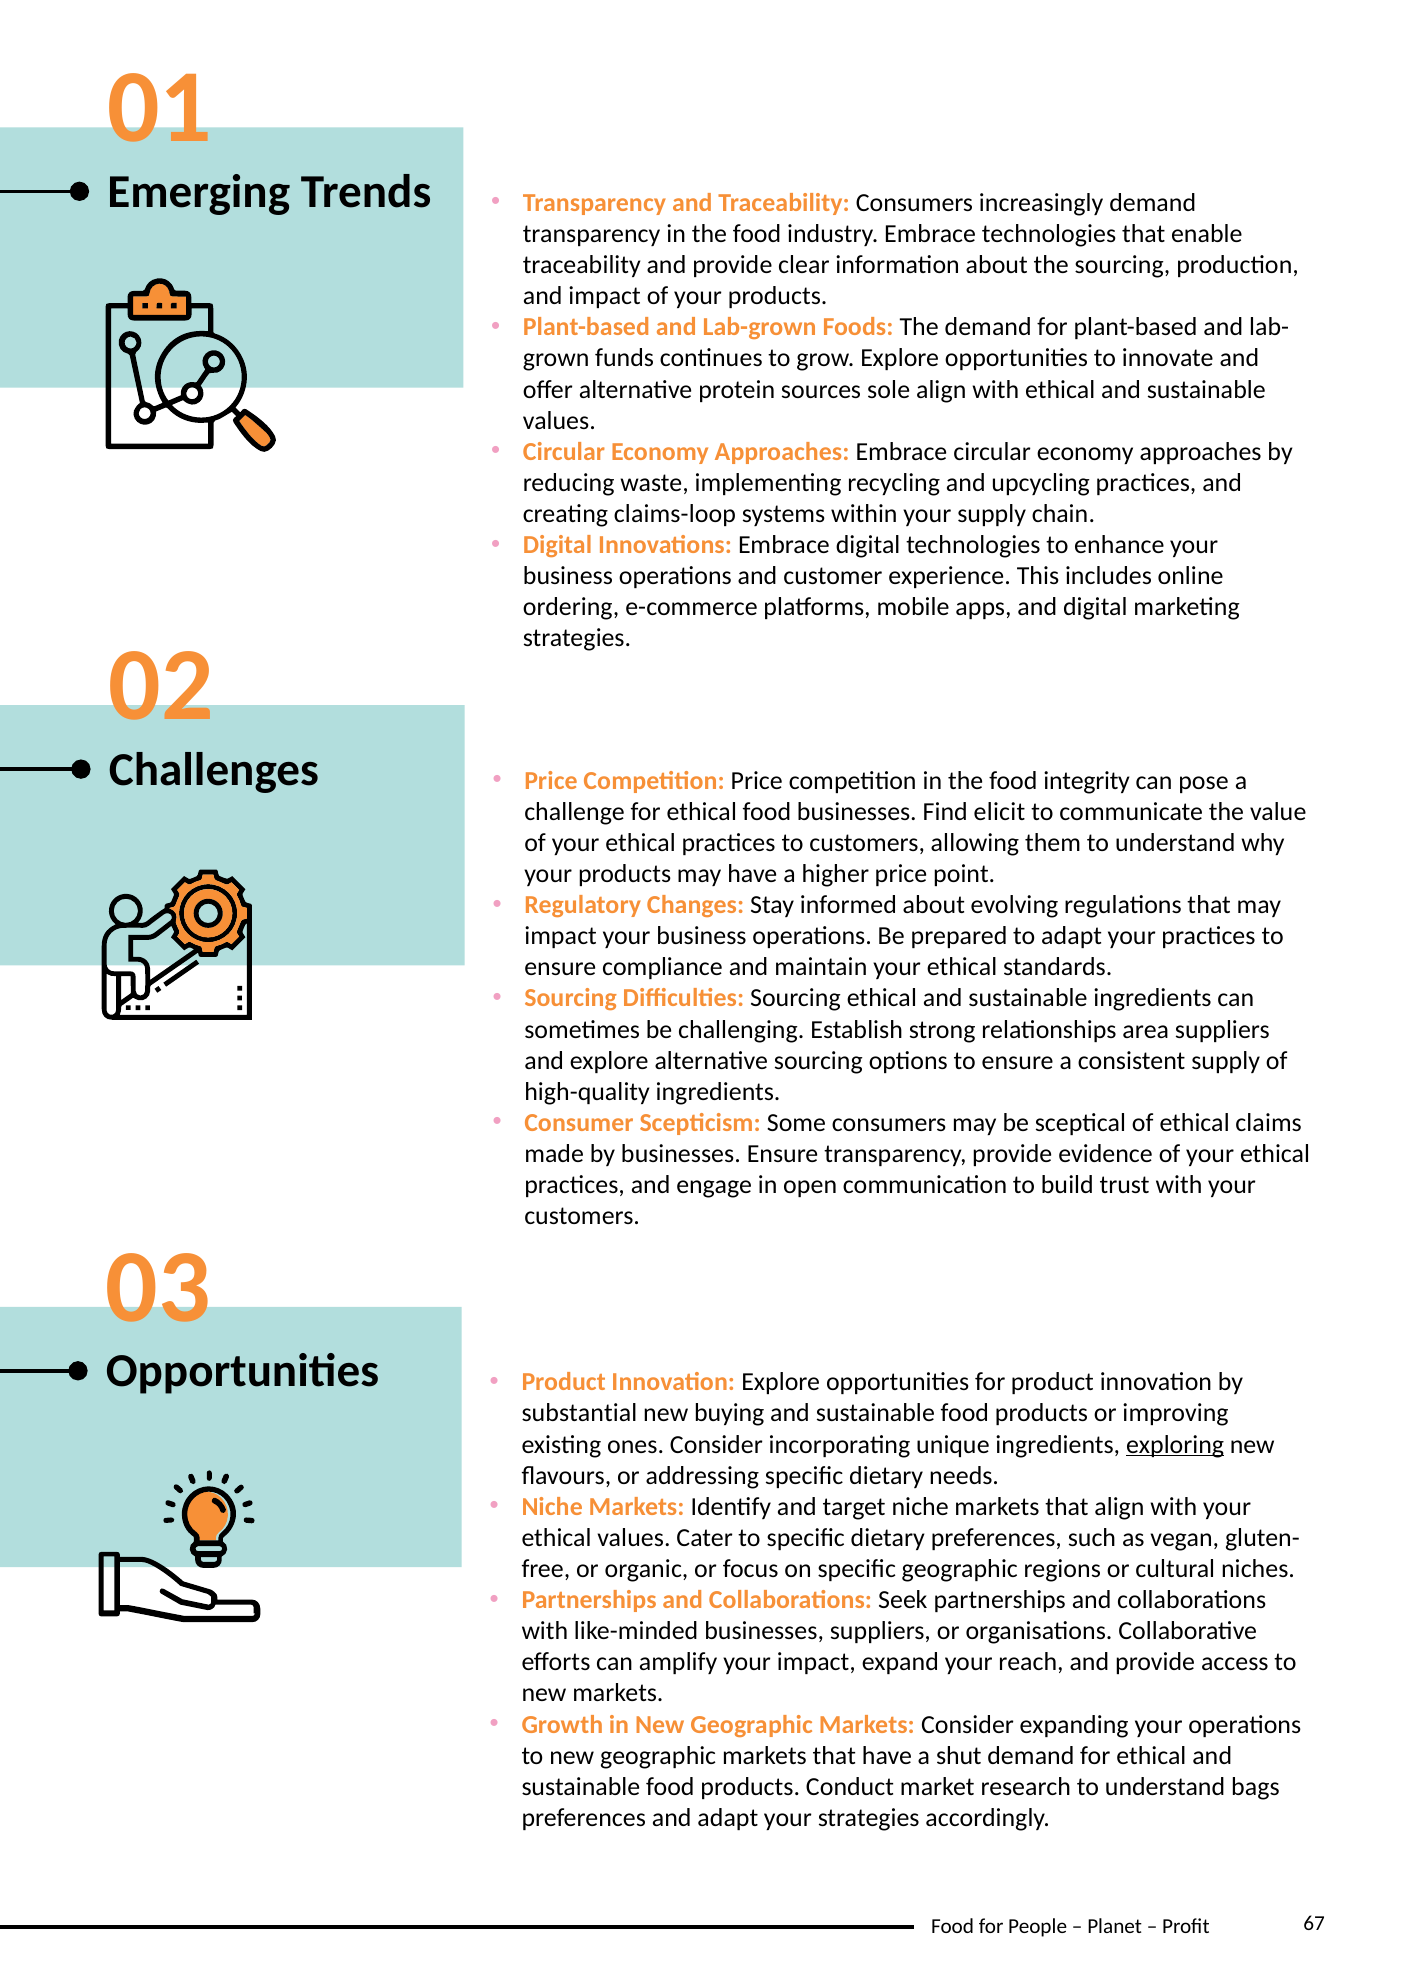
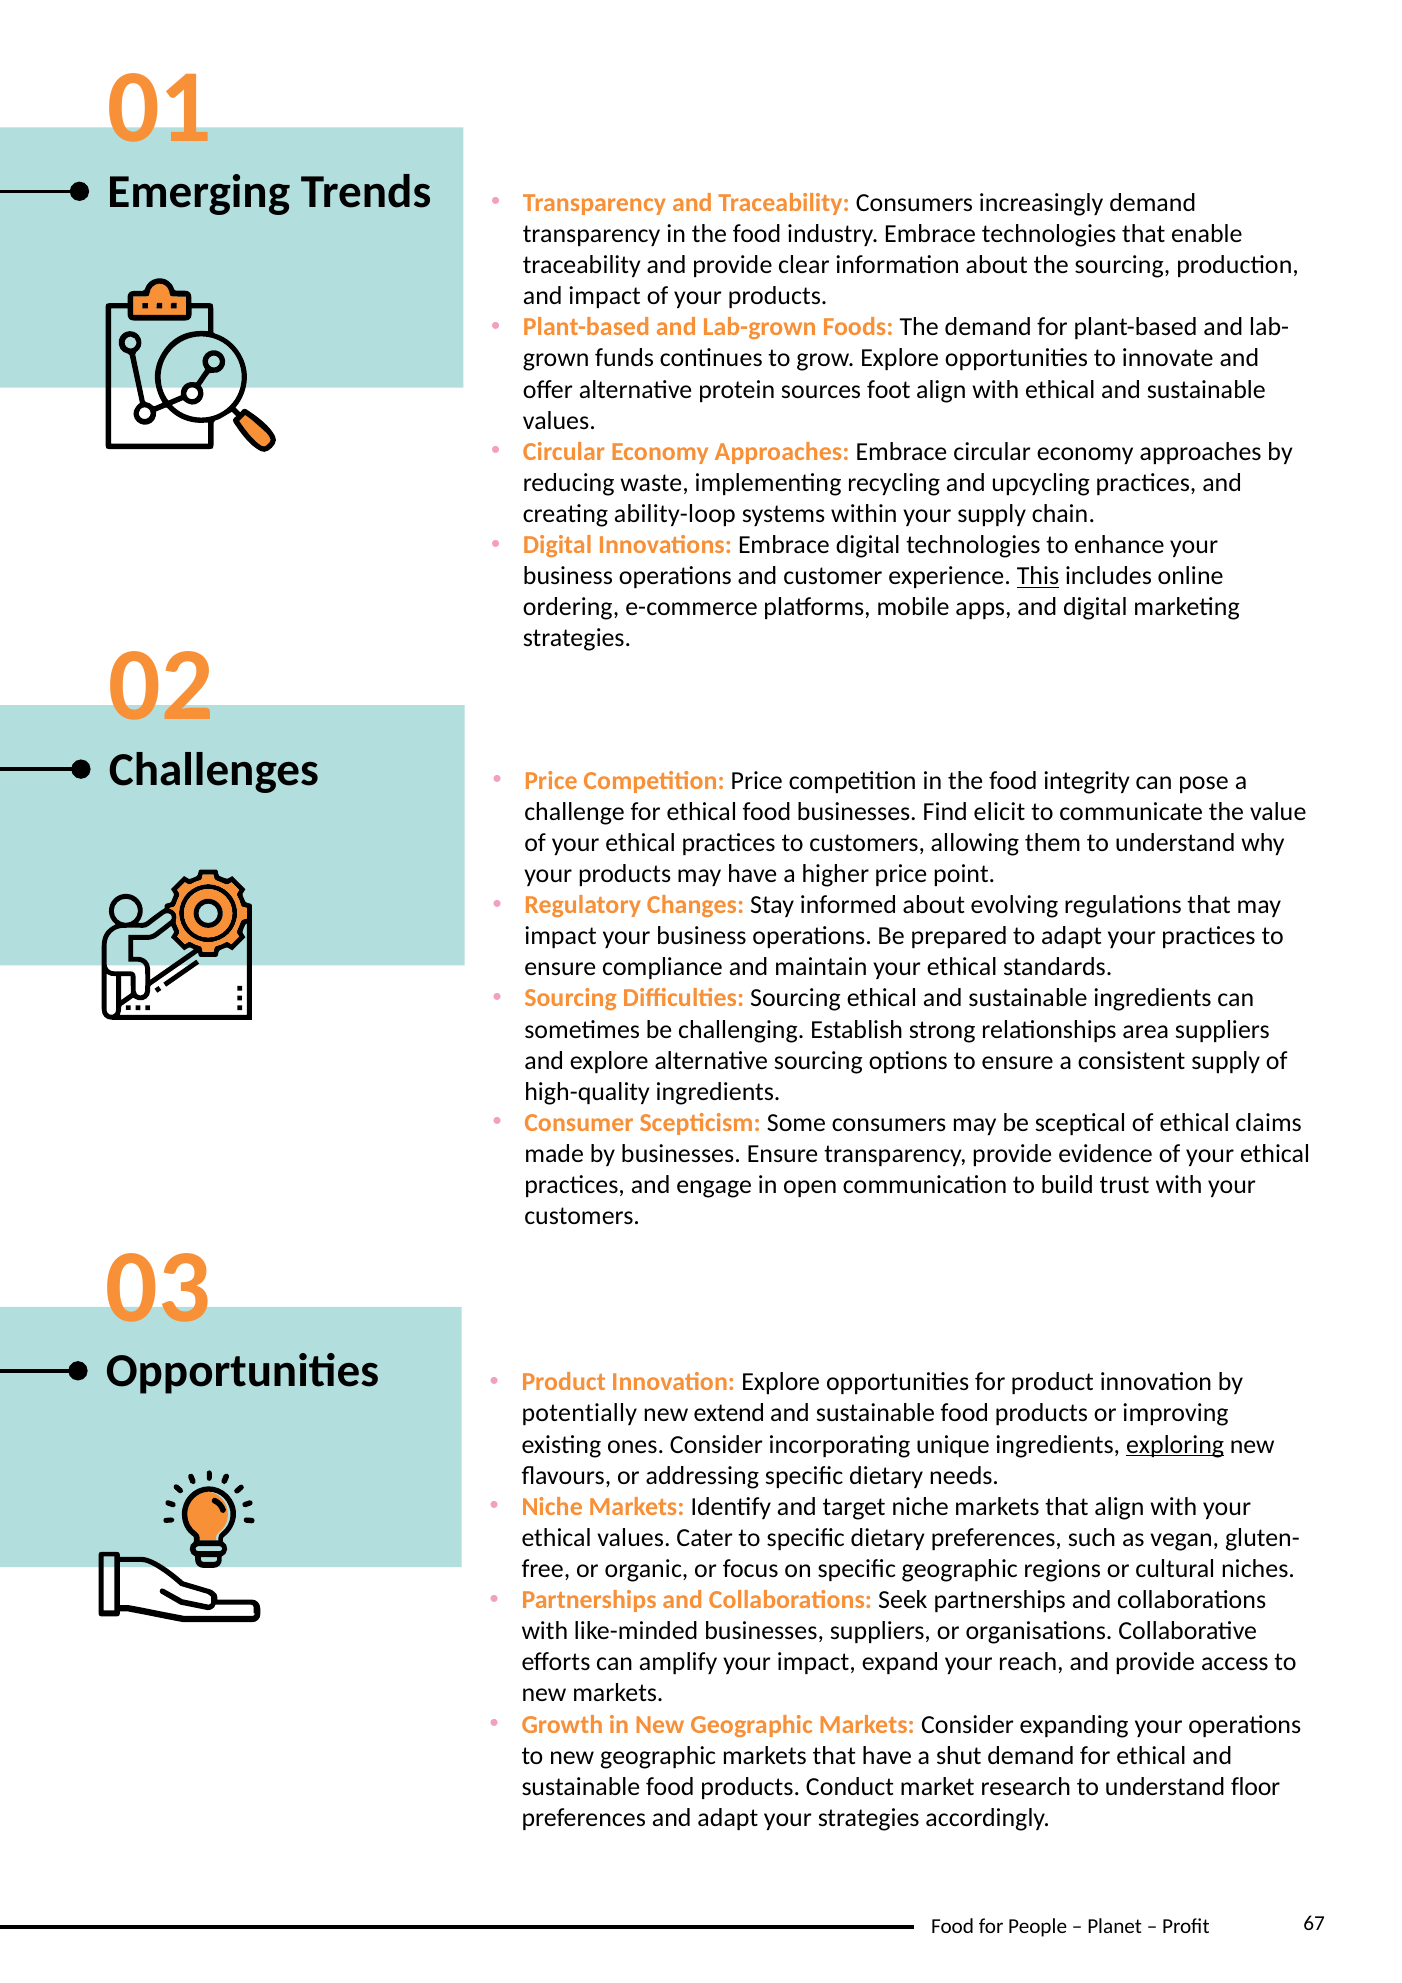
sole: sole -> foot (889, 389)
claims-loop: claims-loop -> ability-loop (675, 514)
This underline: none -> present (1038, 576)
substantial: substantial -> potentially (579, 1413)
buying: buying -> extend (729, 1413)
bags: bags -> floor (1256, 1787)
